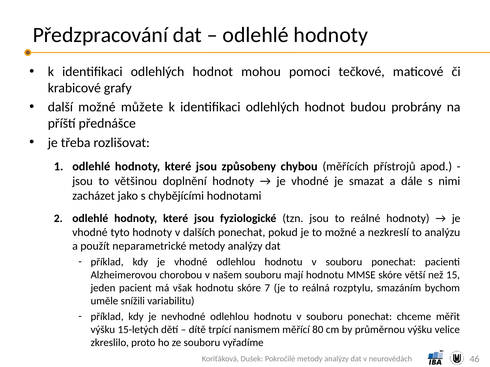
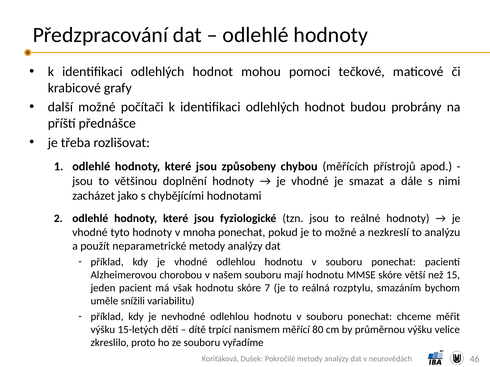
můžete: můžete -> počítači (142, 107)
dalších: dalších -> mnoha (199, 233)
